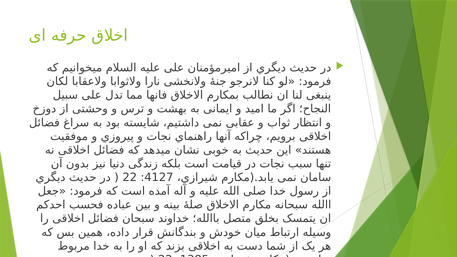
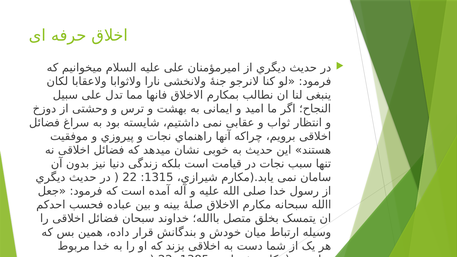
4127: 4127 -> 1315 (159, 177)
